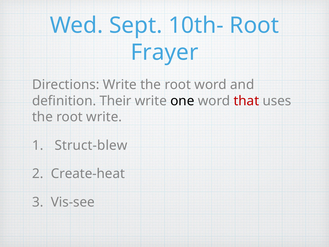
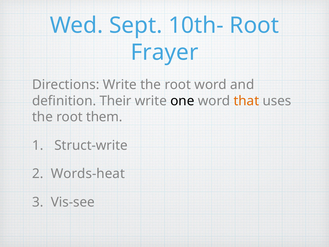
that colour: red -> orange (246, 101)
root write: write -> them (104, 117)
Struct-blew: Struct-blew -> Struct-write (91, 145)
Create-heat: Create-heat -> Words-heat (88, 174)
